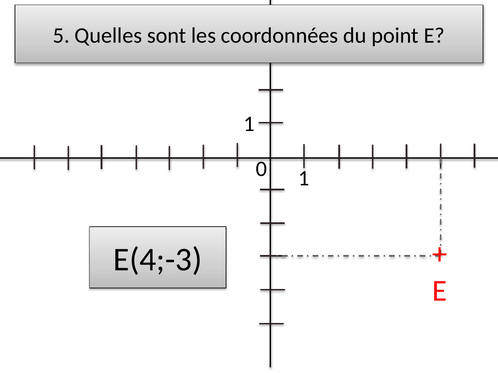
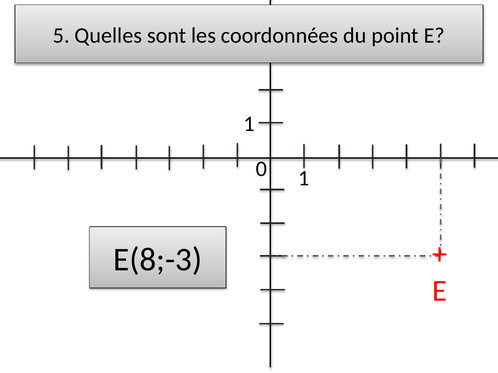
E(4;-3: E(4;-3 -> E(8;-3 (158, 260)
